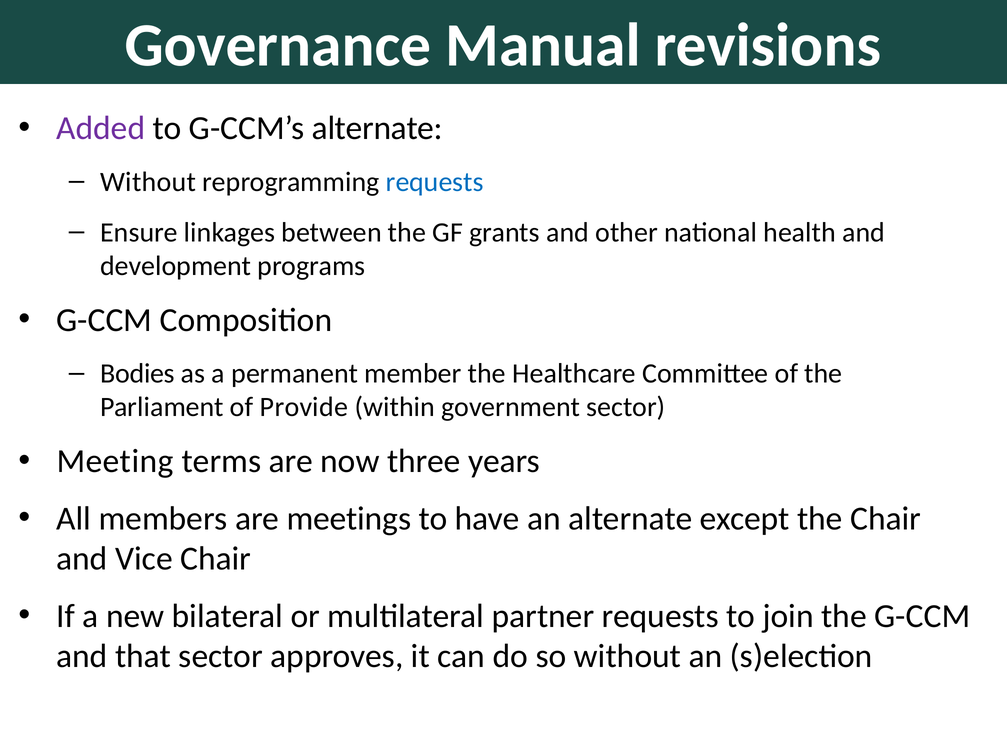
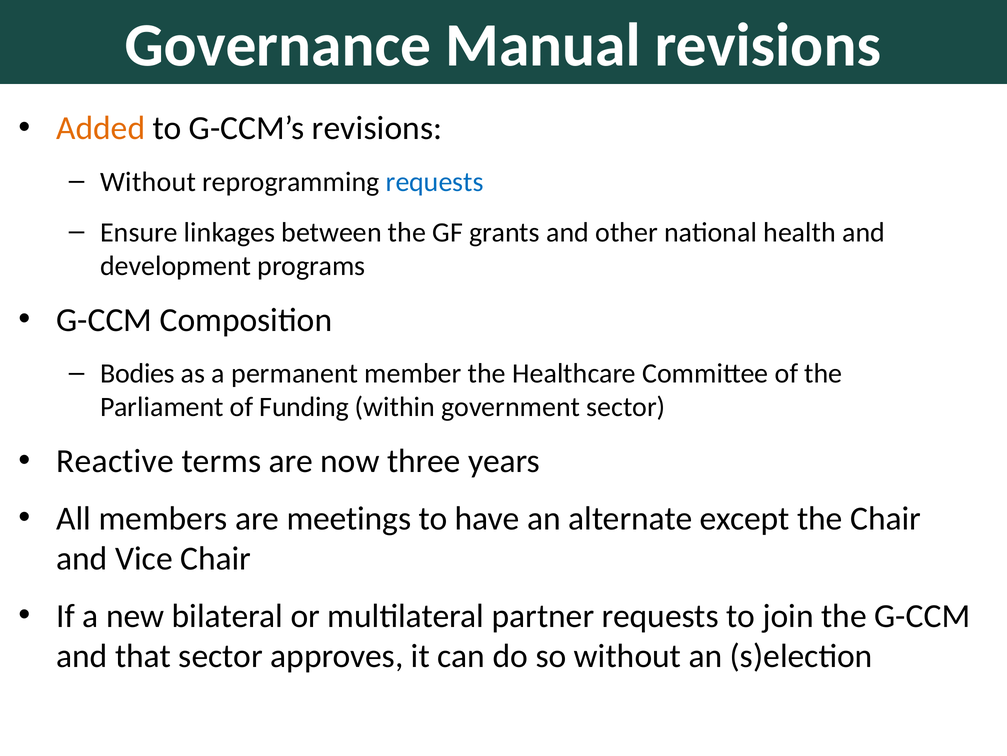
Added colour: purple -> orange (101, 128)
G-CCM’s alternate: alternate -> revisions (377, 128)
Provide: Provide -> Funding (304, 407)
Meeting: Meeting -> Reactive (115, 461)
